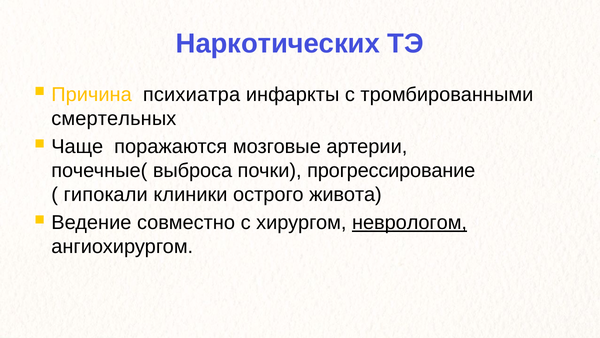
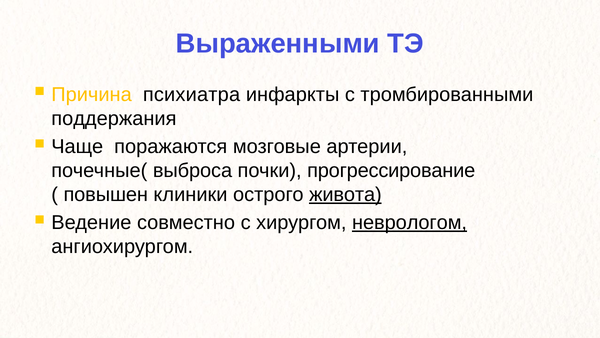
Наркотических: Наркотических -> Выраженными (278, 44)
смертельных: смертельных -> поддержания (114, 118)
гипокали: гипокали -> повышен (106, 194)
живота underline: none -> present (345, 194)
